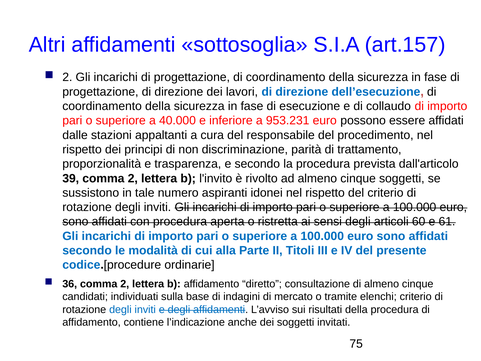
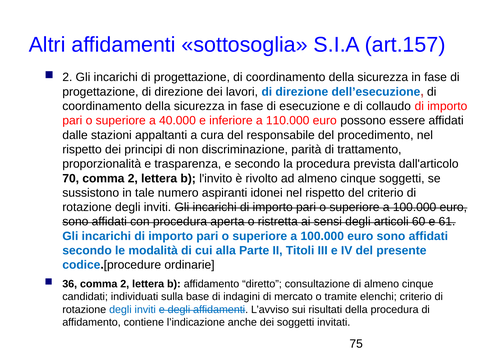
953.231: 953.231 -> 110.000 (288, 121)
39: 39 -> 70 (71, 178)
